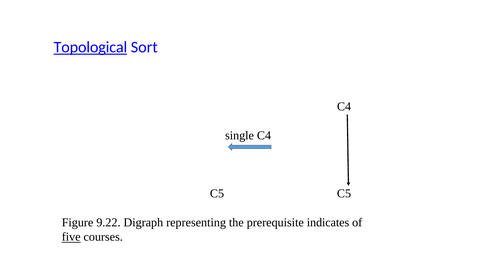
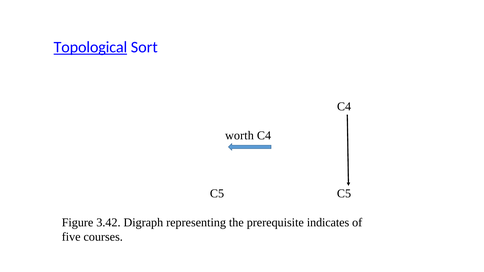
single: single -> worth (239, 136)
9.22: 9.22 -> 3.42 (108, 223)
five underline: present -> none (71, 237)
